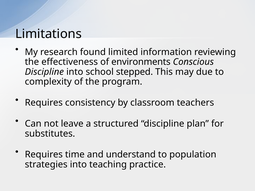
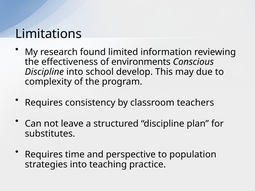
stepped: stepped -> develop (134, 72)
understand: understand -> perspective (131, 155)
